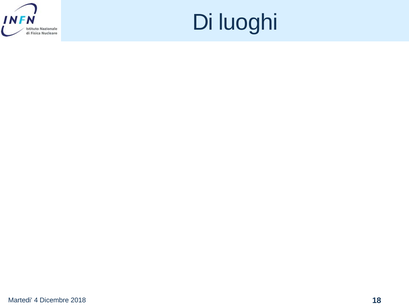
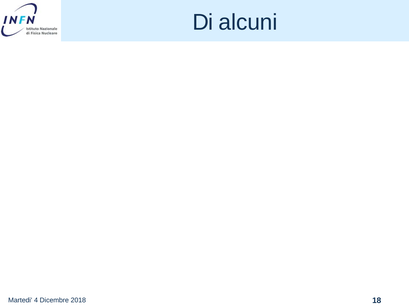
luoghi: luoghi -> alcuni (248, 22)
